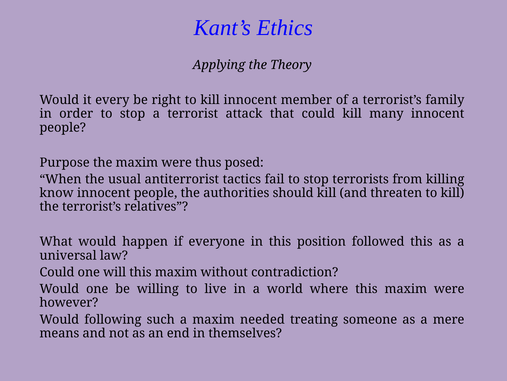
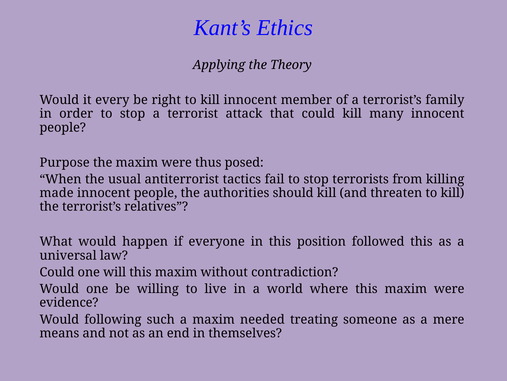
know: know -> made (57, 193)
however: however -> evidence (69, 302)
